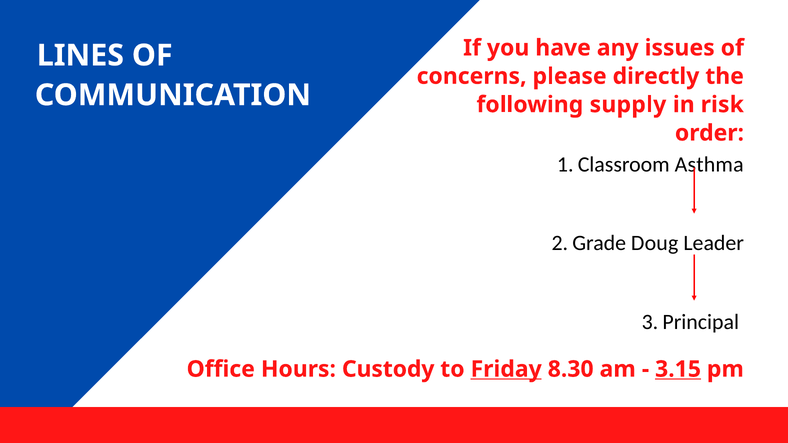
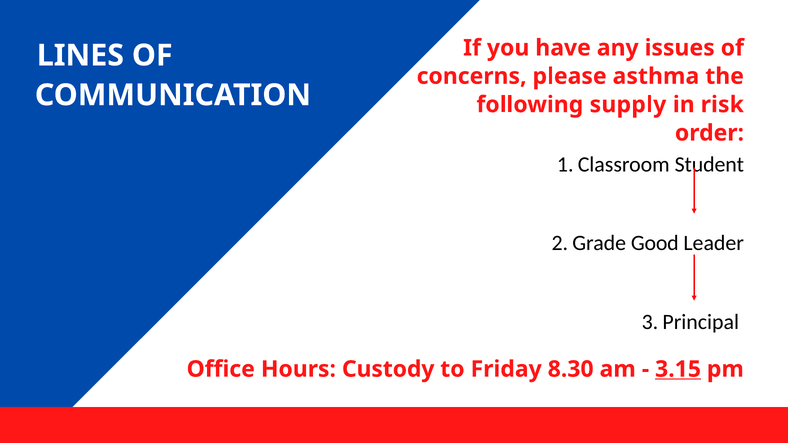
directly: directly -> asthma (656, 76)
Asthma: Asthma -> Student (709, 164)
Doug: Doug -> Good (655, 243)
Friday underline: present -> none (506, 369)
